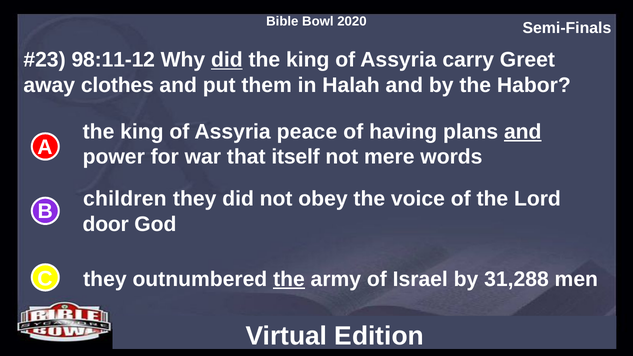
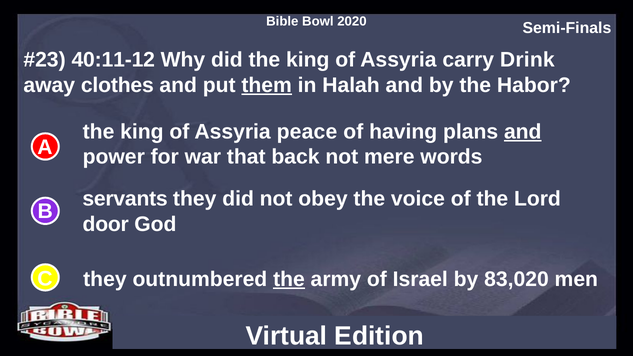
98:11-12: 98:11-12 -> 40:11-12 (113, 60)
did underline: present -> none (227, 60)
Greet: Greet -> Drink (527, 60)
them underline: none -> present (267, 85)
itself: itself -> back (295, 157)
children: children -> servants (125, 199)
31,288: 31,288 -> 83,020 (516, 279)
